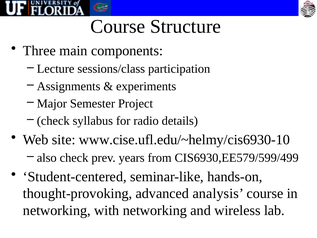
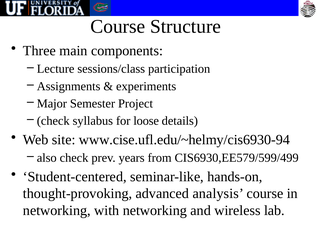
radio: radio -> loose (146, 121)
www.cise.ufl.edu/~helmy/cis6930-10: www.cise.ufl.edu/~helmy/cis6930-10 -> www.cise.ufl.edu/~helmy/cis6930-94 (184, 139)
